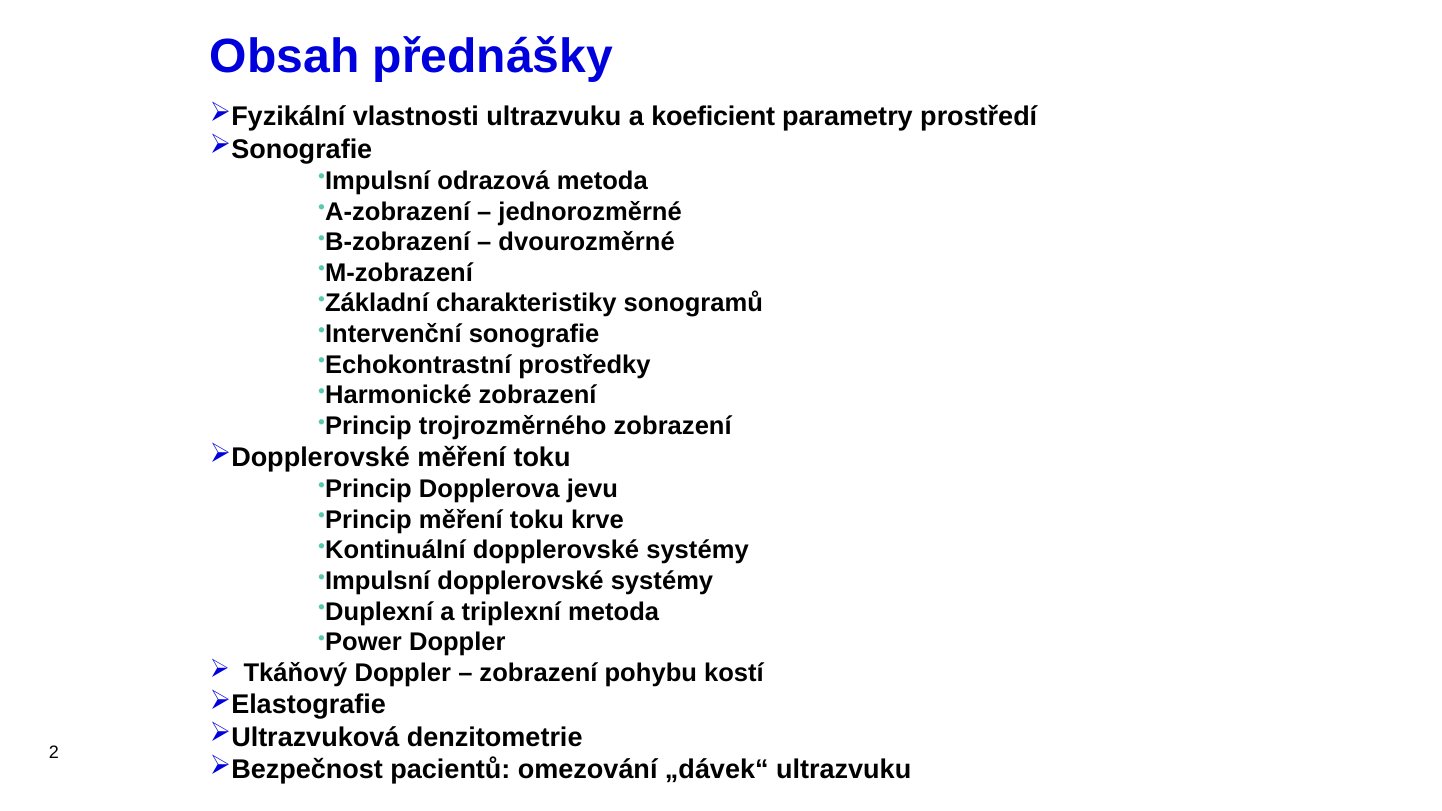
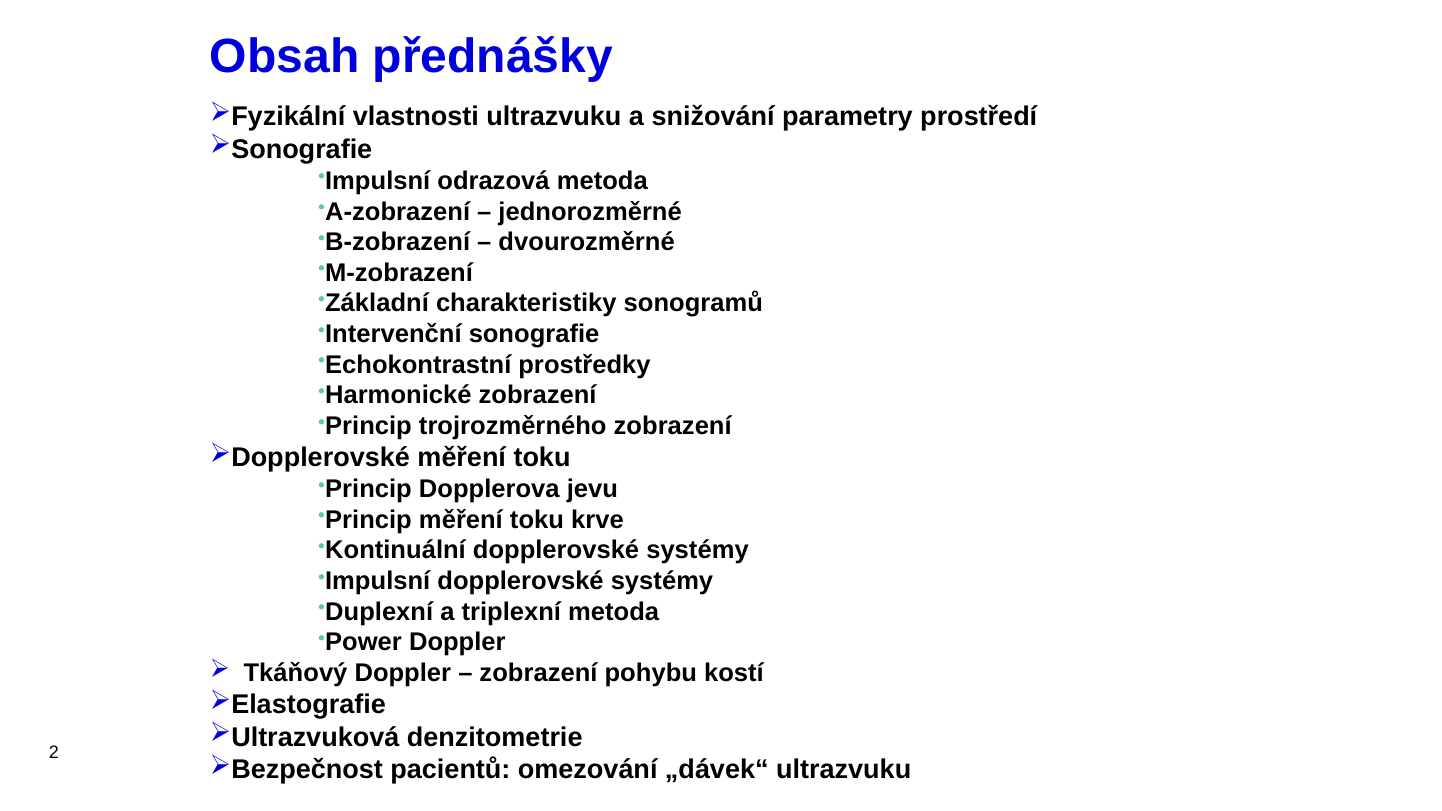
koeficient: koeficient -> snižování (713, 117)
